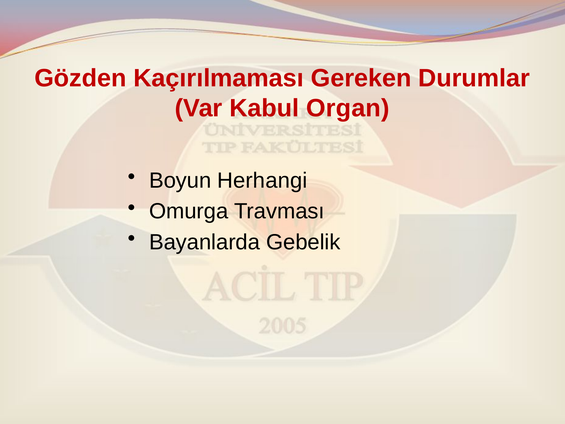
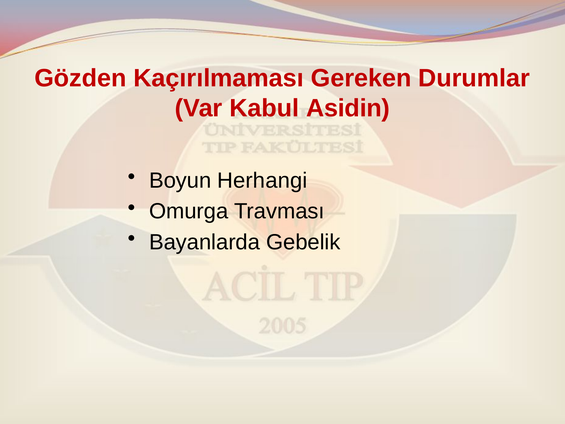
Organ: Organ -> Asidin (348, 108)
